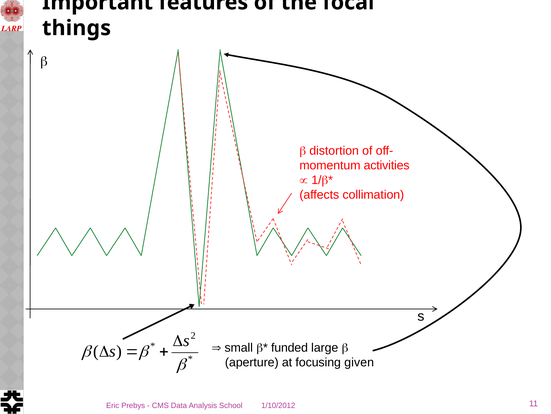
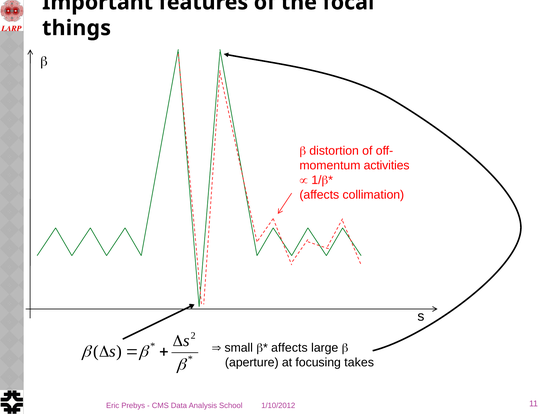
funded: funded -> affects (289, 347)
given: given -> takes (359, 362)
